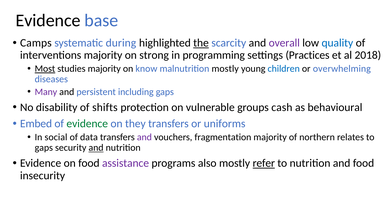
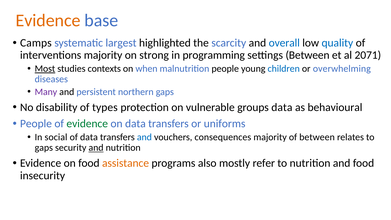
Evidence colour: black -> orange (48, 20)
during: during -> largest (121, 43)
the underline: present -> none (201, 43)
overall colour: purple -> blue (284, 43)
settings Practices: Practices -> Between (308, 55)
2018: 2018 -> 2071 (368, 55)
studies majority: majority -> contexts (104, 69)
know: know -> when (146, 69)
malnutrition mostly: mostly -> people (225, 69)
including: including -> northern (136, 92)
shifts: shifts -> types (105, 107)
groups cash: cash -> data (282, 107)
Embed: Embed -> People (36, 124)
on they: they -> data (135, 124)
and colour: purple -> blue (144, 137)
fragmentation: fragmentation -> consequences (223, 137)
of northern: northern -> between (317, 137)
assistance colour: purple -> orange (126, 163)
refer underline: present -> none (264, 163)
